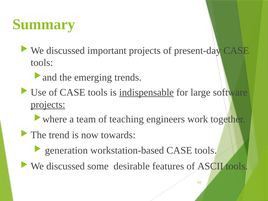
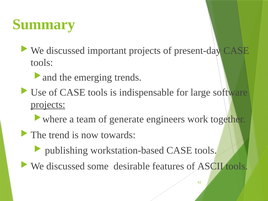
indispensable underline: present -> none (146, 92)
teaching: teaching -> generate (127, 119)
generation: generation -> publishing (66, 150)
